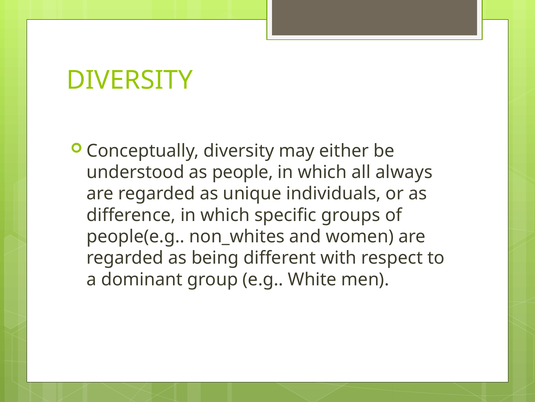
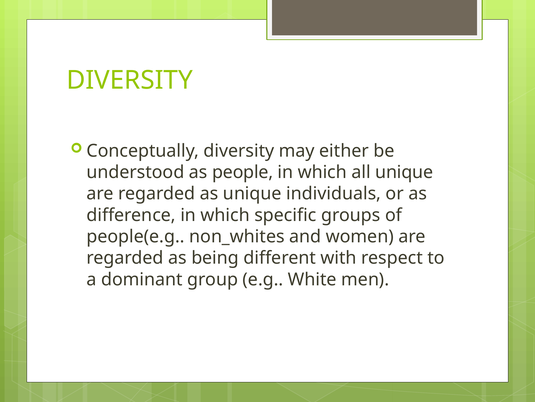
all always: always -> unique (404, 172)
